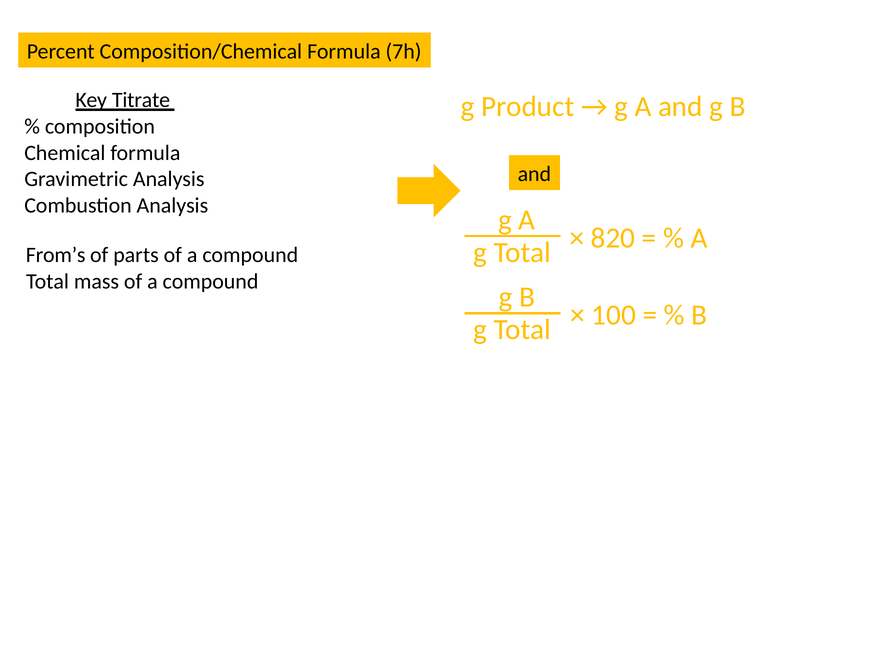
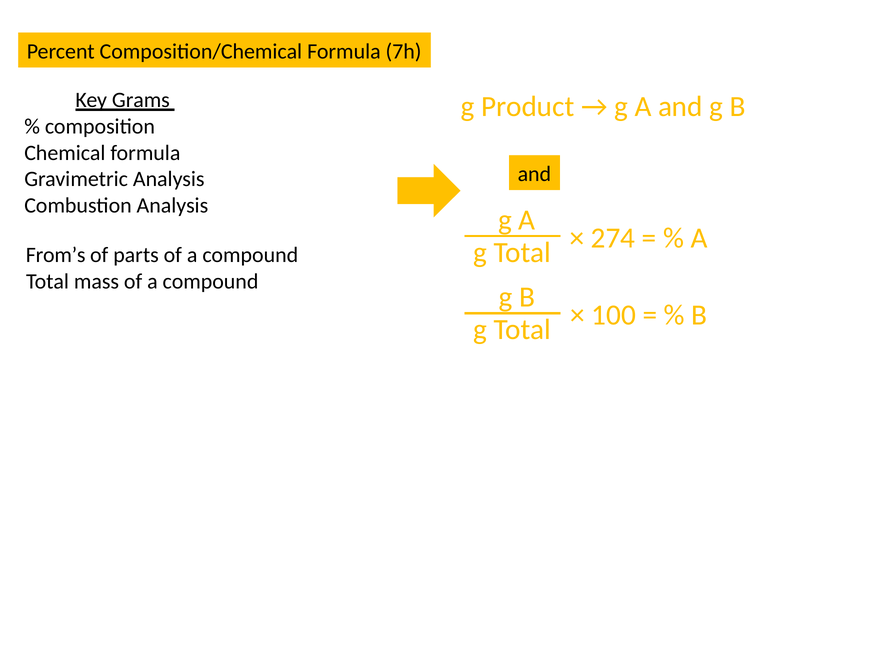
Titrate: Titrate -> Grams (141, 100)
820: 820 -> 274 (613, 238)
